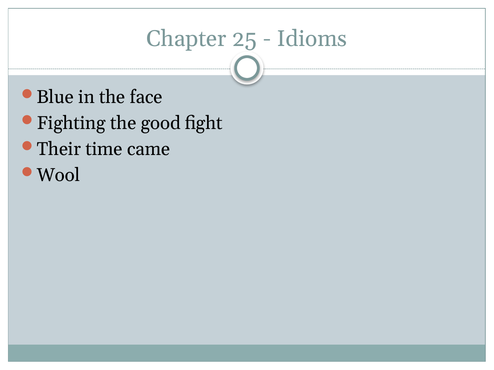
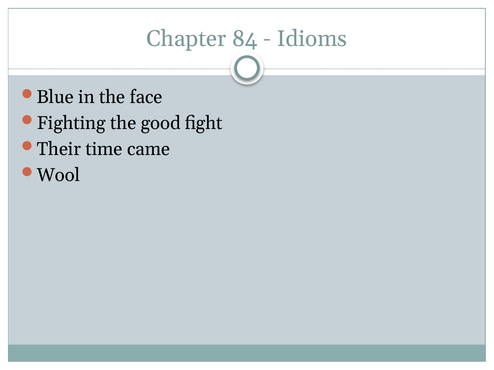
25: 25 -> 84 (245, 39)
